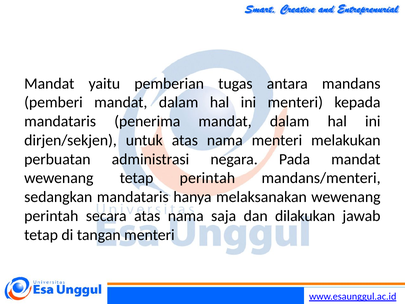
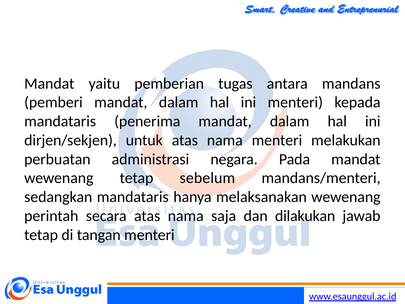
tetap perintah: perintah -> sebelum (207, 178)
